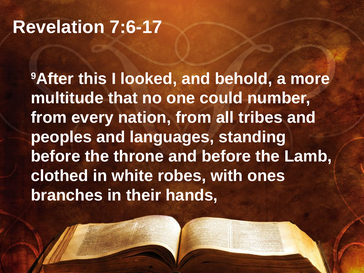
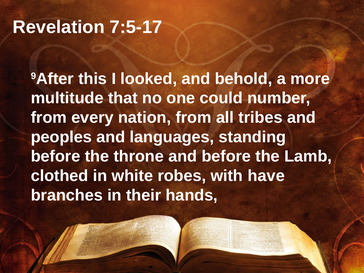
7:6-17: 7:6-17 -> 7:5-17 (136, 27)
ones: ones -> have (266, 176)
